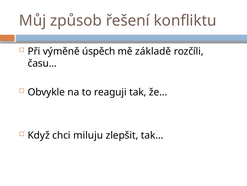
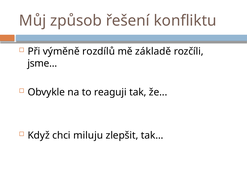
úspěch: úspěch -> rozdílů (99, 51)
času: času -> jsme (42, 63)
